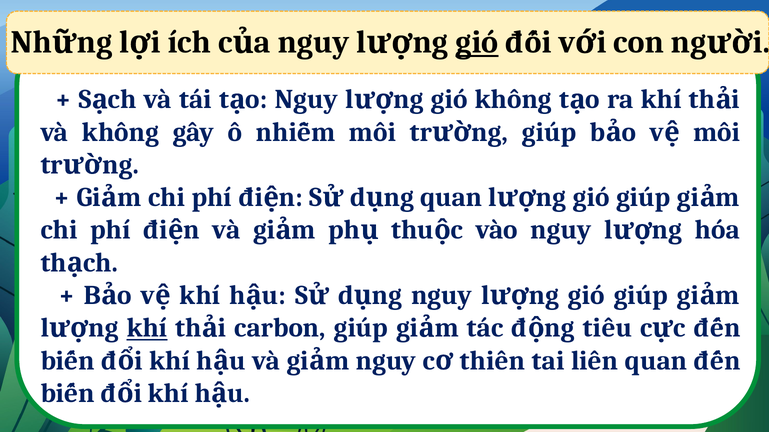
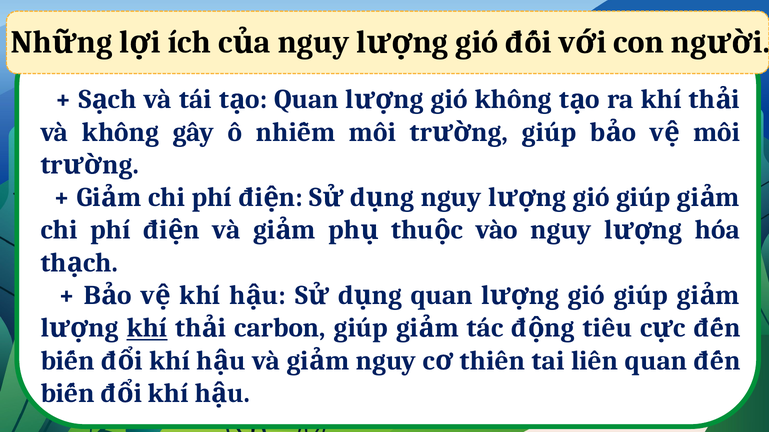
gió underline: present -> none (477, 42)
Nguy: Nguy -> Quan (306, 100)
quan: quan -> nguy (451, 198)
nguy: nguy -> quan (442, 296)
